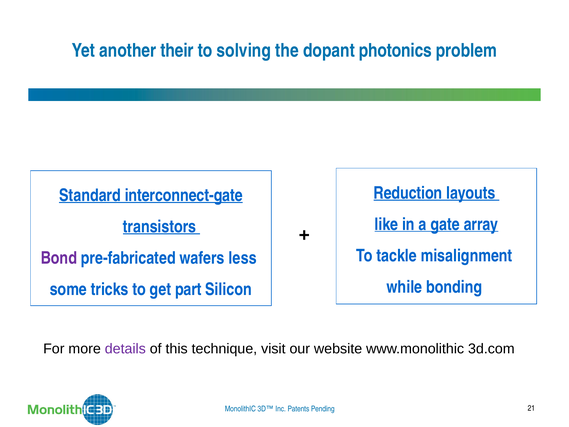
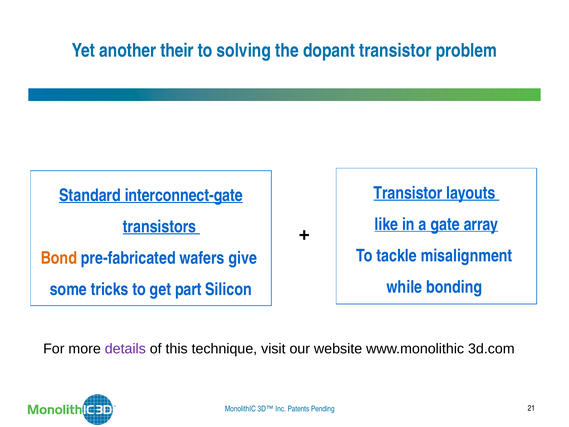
dopant photonics: photonics -> transistor (395, 50)
Reduction: Reduction -> Transistor (408, 193)
Bond colour: purple -> orange (59, 258)
less: less -> give (243, 258)
